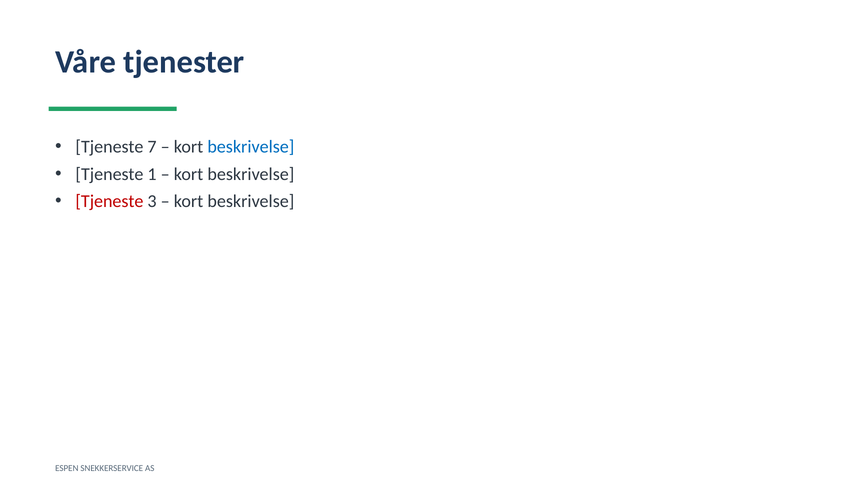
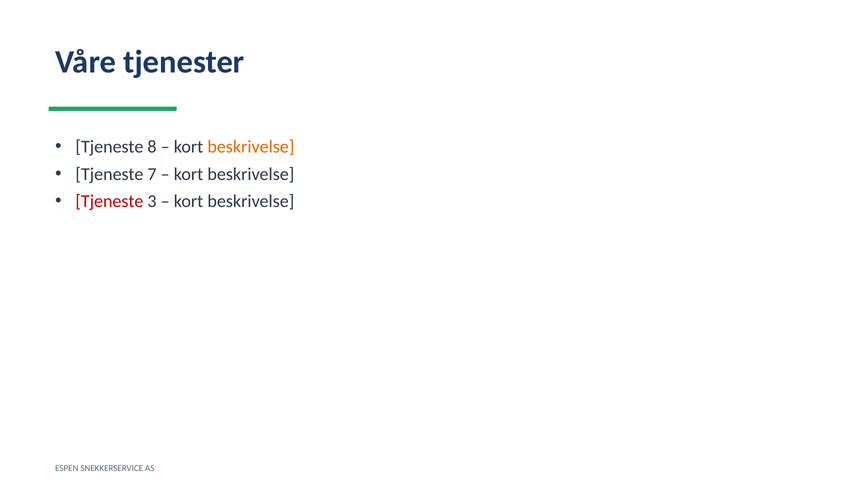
7: 7 -> 8 (152, 147)
beskrivelse colour: blue -> orange (251, 147)
1: 1 -> 7 (152, 174)
